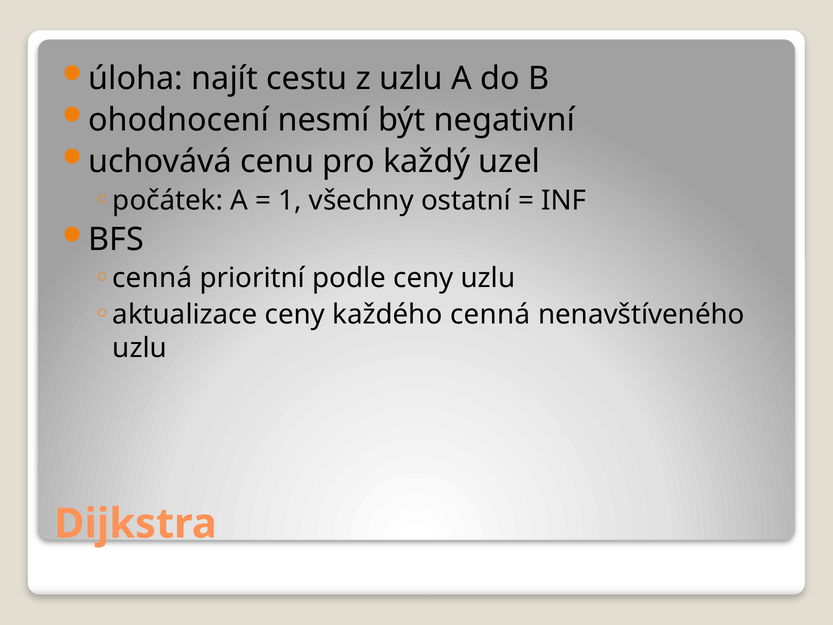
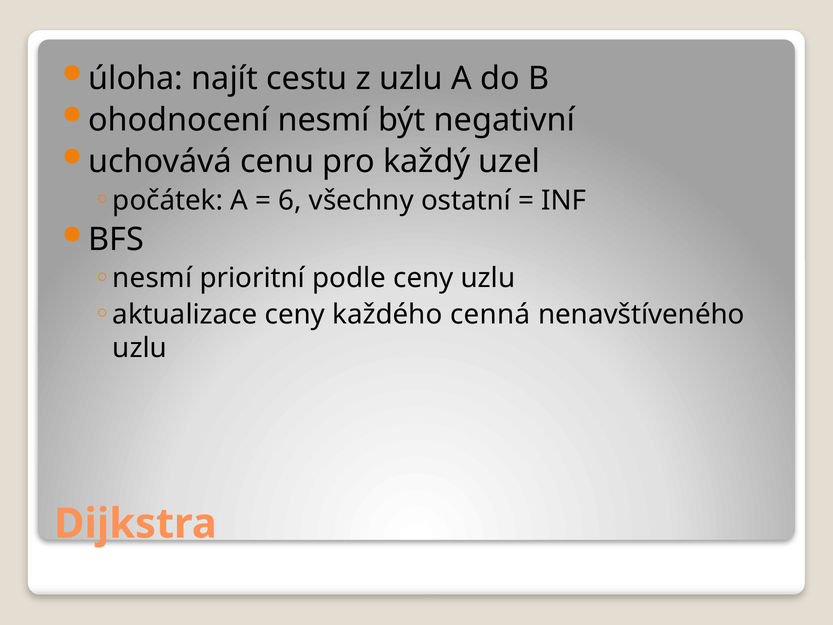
1: 1 -> 6 (290, 200)
cenná: cenná -> nesmí (152, 278)
